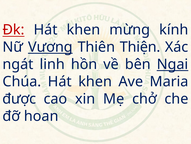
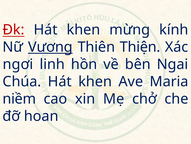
ngát: ngát -> ngơi (18, 64)
Ngai underline: present -> none (173, 64)
được: được -> niềm (19, 99)
